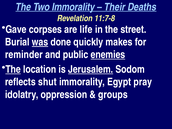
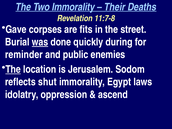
life: life -> fits (86, 29)
makes: makes -> during (119, 42)
enemies underline: present -> none (108, 55)
Jerusalem underline: present -> none (91, 69)
pray: pray -> laws (143, 82)
groups: groups -> ascend (113, 95)
